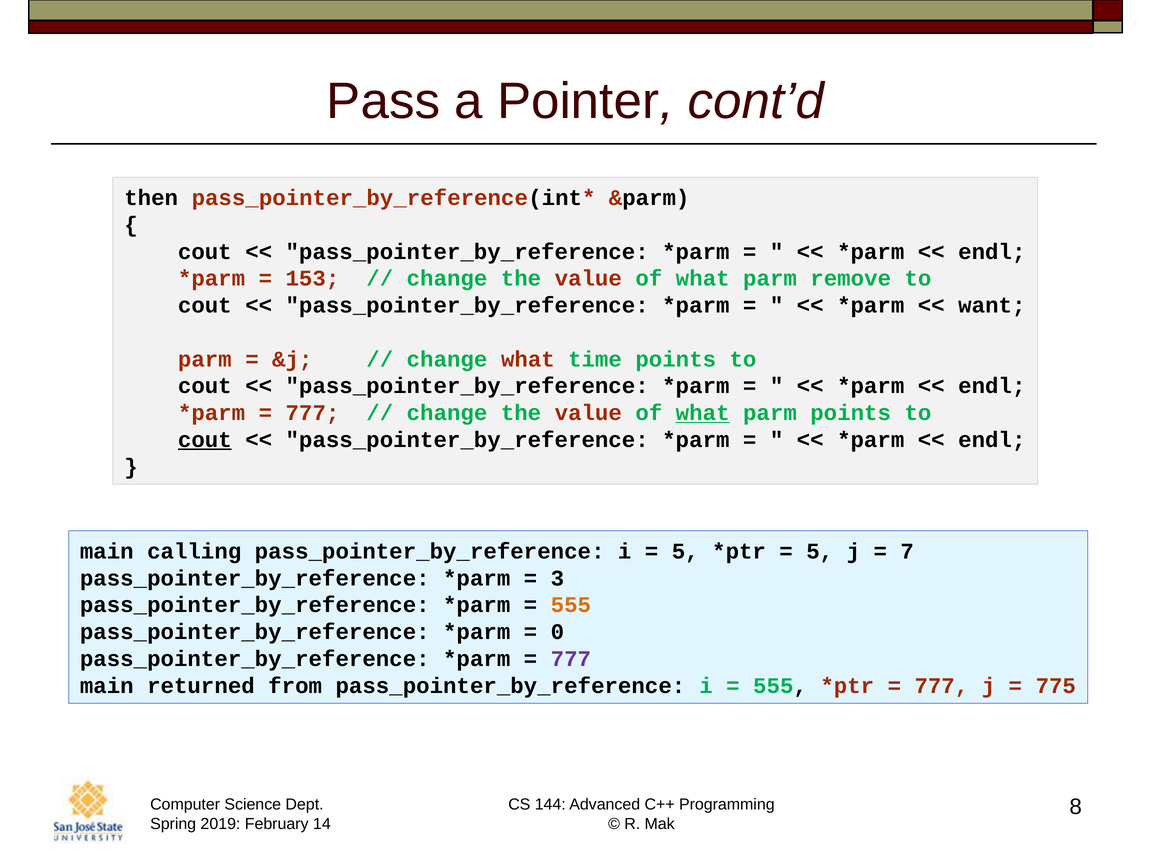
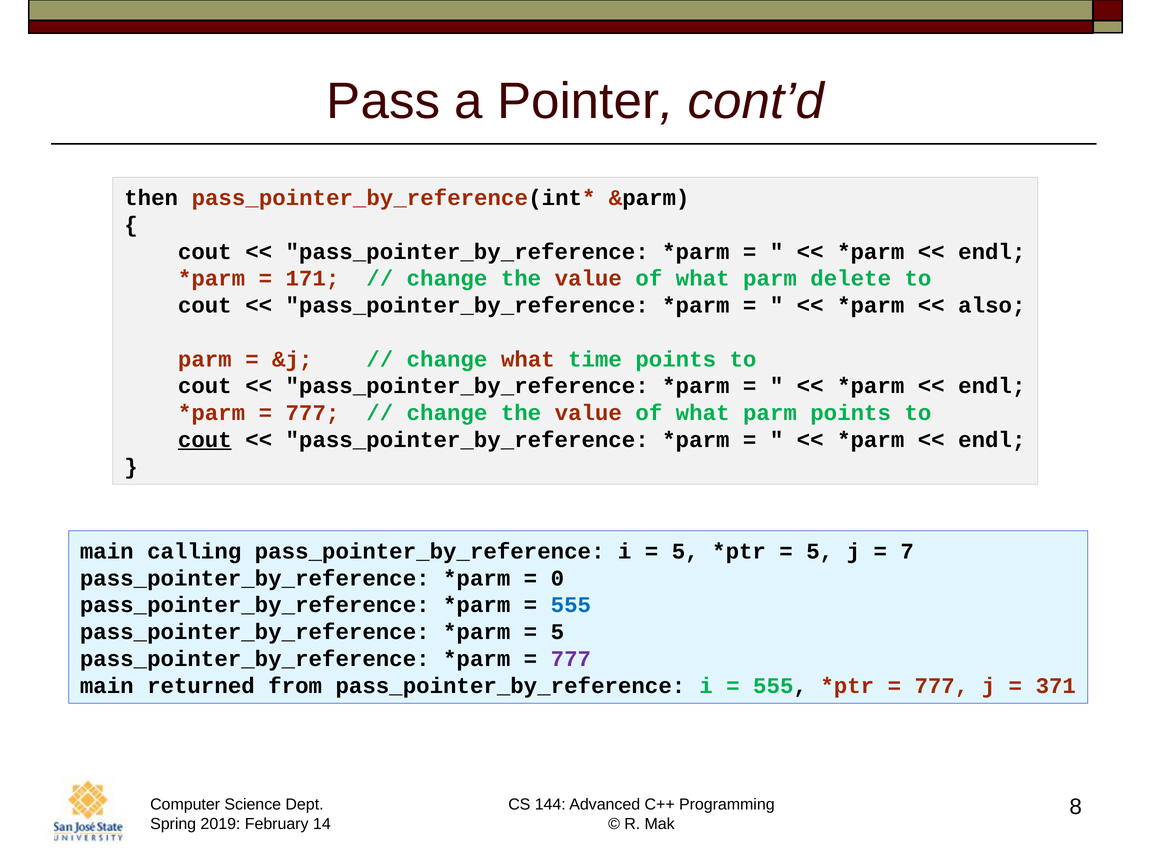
153: 153 -> 171 (312, 279)
remove: remove -> delete (851, 279)
want: want -> also (992, 306)
what underline: present -> none (703, 413)
3: 3 -> 0 (557, 578)
555 colour: orange -> blue (571, 605)
0: 0 -> 5 (557, 632)
775: 775 -> 371 (1056, 686)
